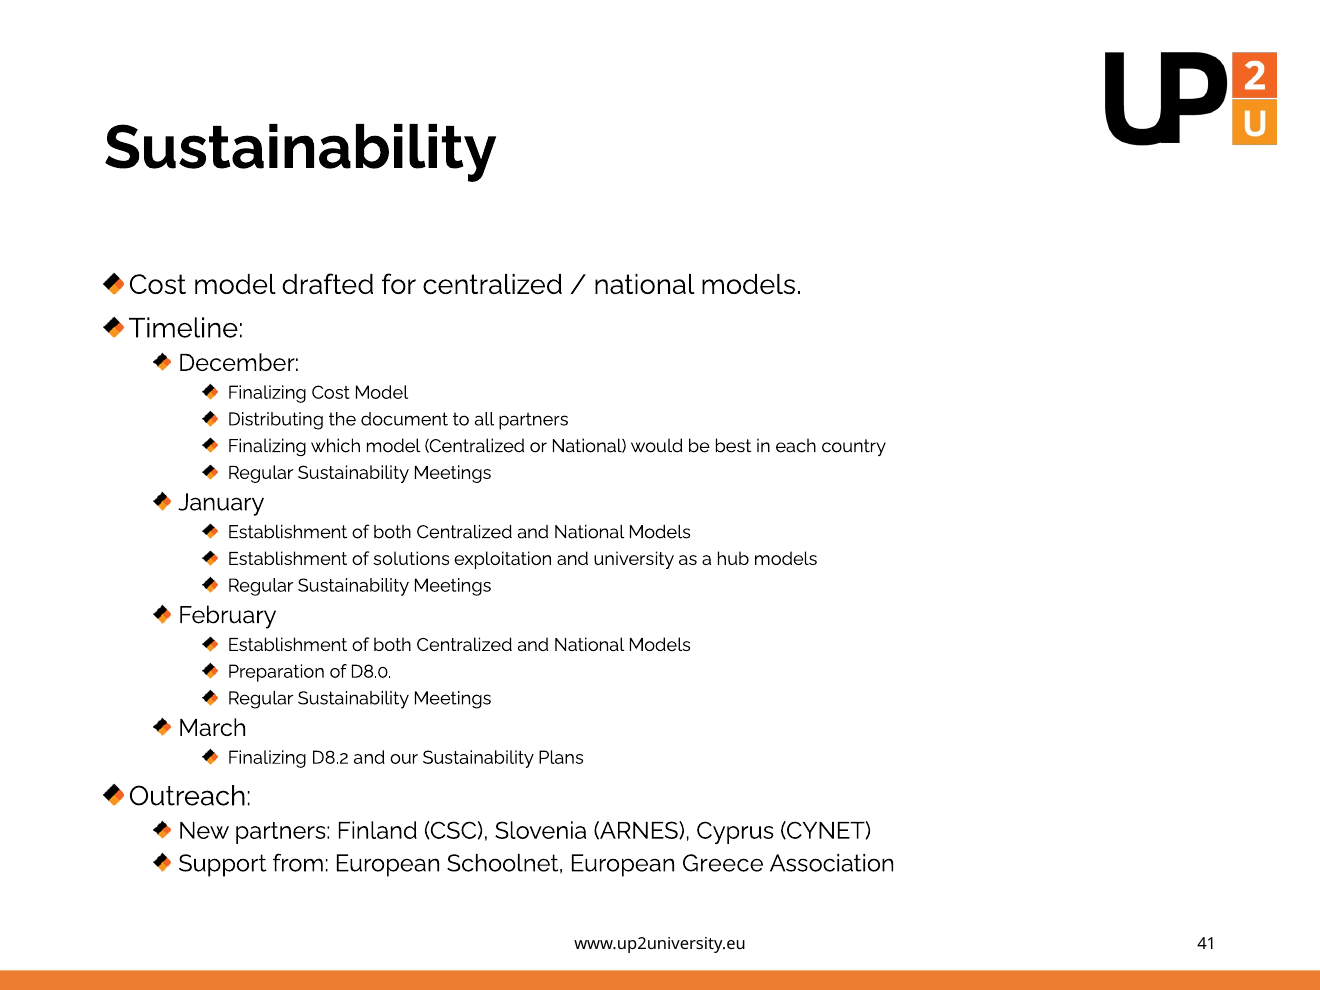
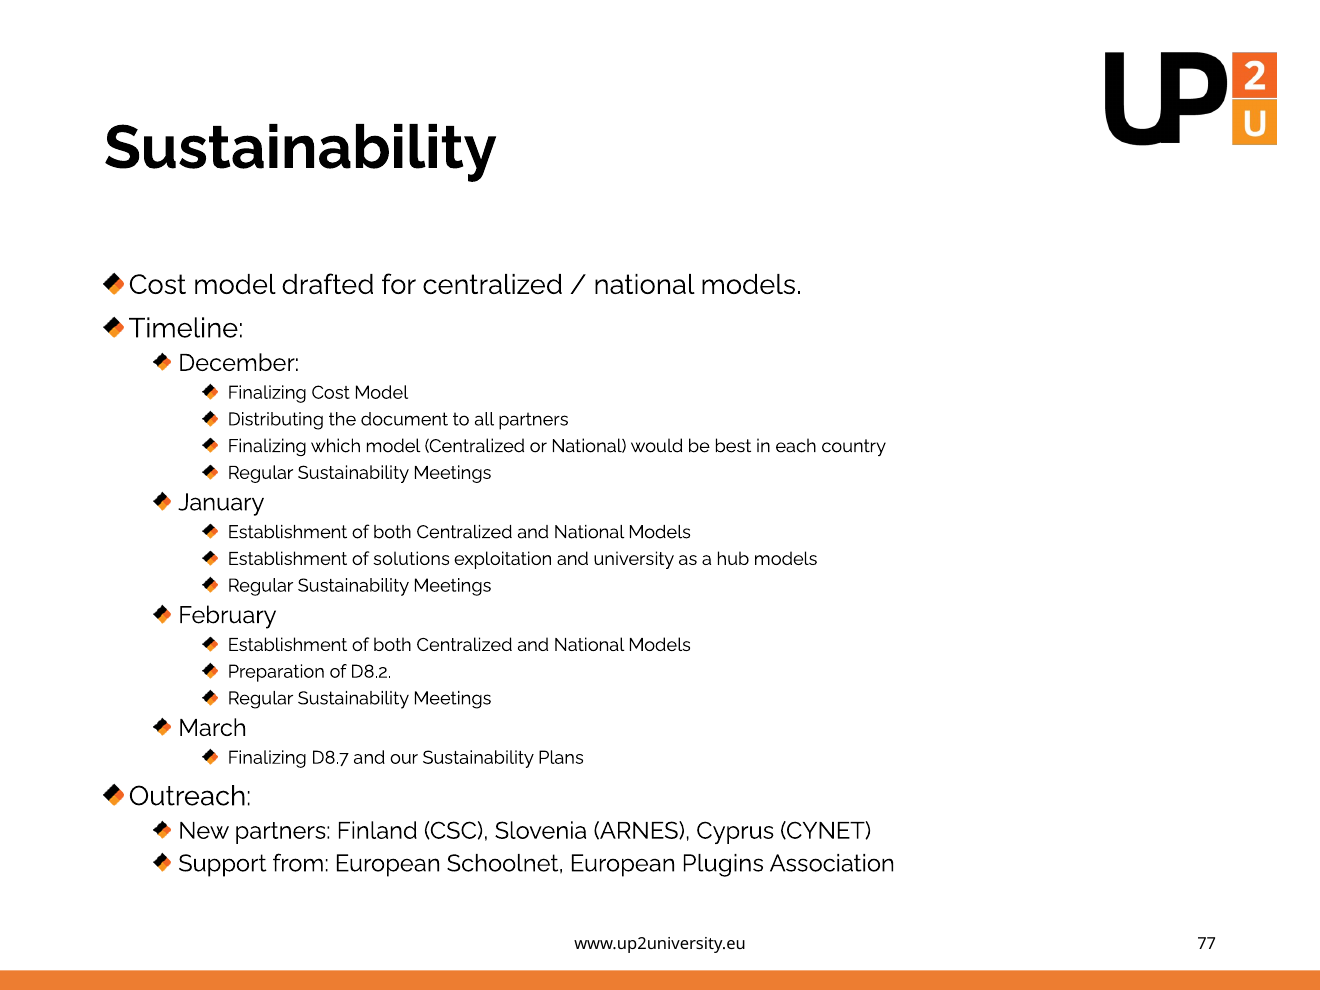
D8.0: D8.0 -> D8.2 (371, 672)
D8.2: D8.2 -> D8.7 (330, 758)
Greece: Greece -> Plugins (723, 863)
41: 41 -> 77 (1207, 944)
